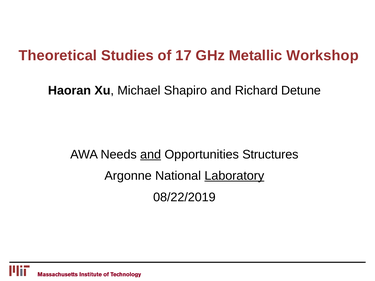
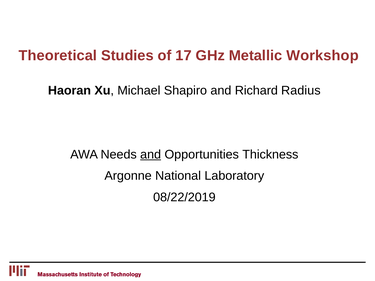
Detune: Detune -> Radius (301, 91)
Structures: Structures -> Thickness (270, 155)
Laboratory underline: present -> none (234, 176)
